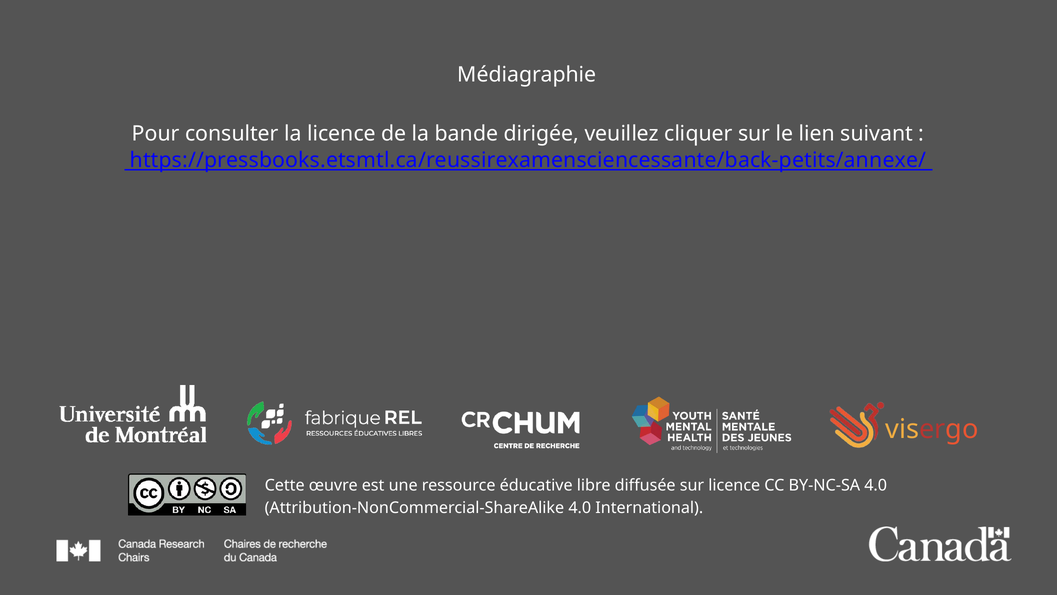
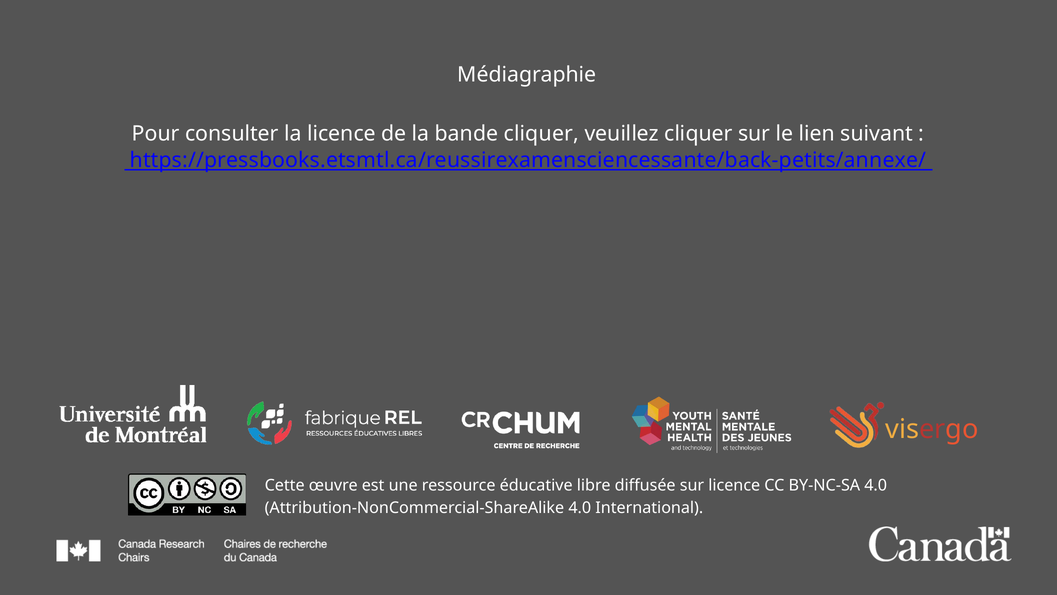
bande dirigée: dirigée -> cliquer (541, 134)
